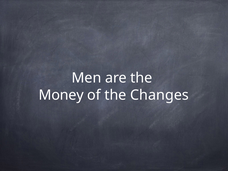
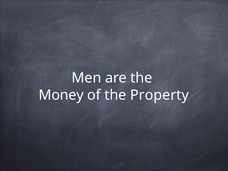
Changes: Changes -> Property (159, 95)
